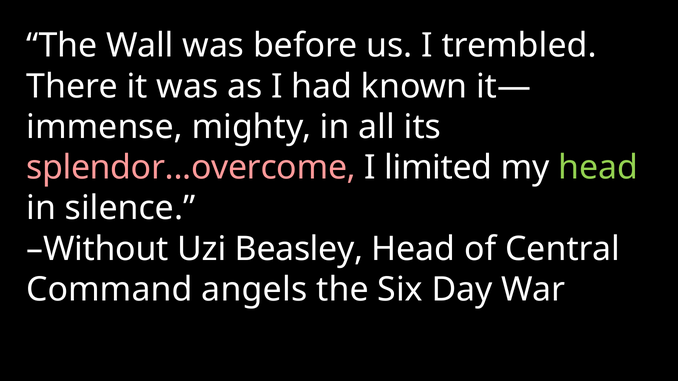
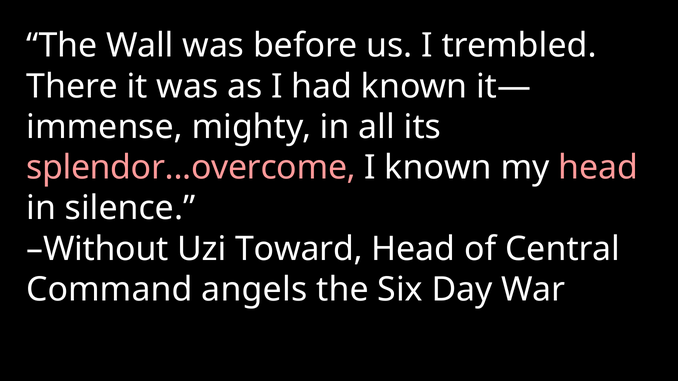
I limited: limited -> known (438, 168)
head colour: light green -> pink (598, 168)
Beasley: Beasley -> Toward (299, 249)
